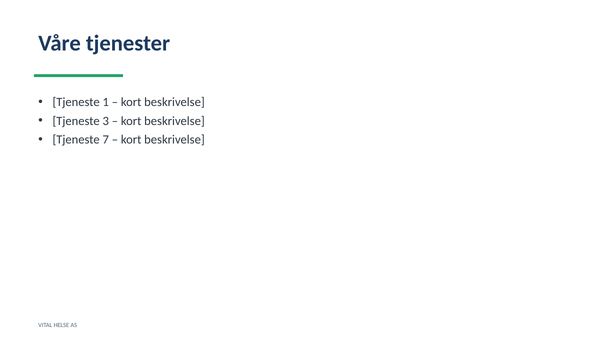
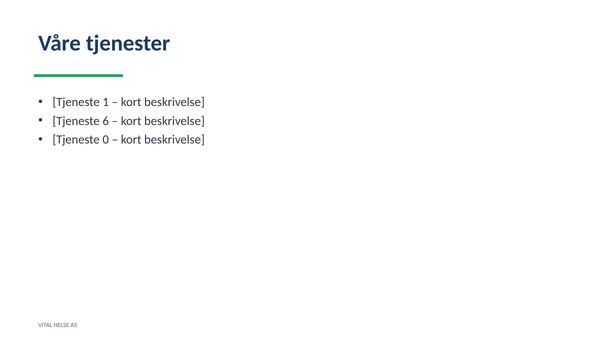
3: 3 -> 6 (106, 121)
7: 7 -> 0 (106, 140)
